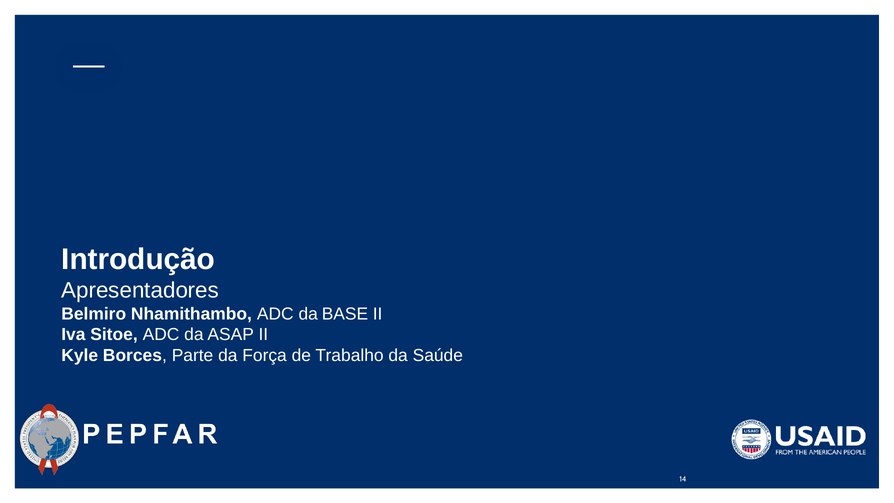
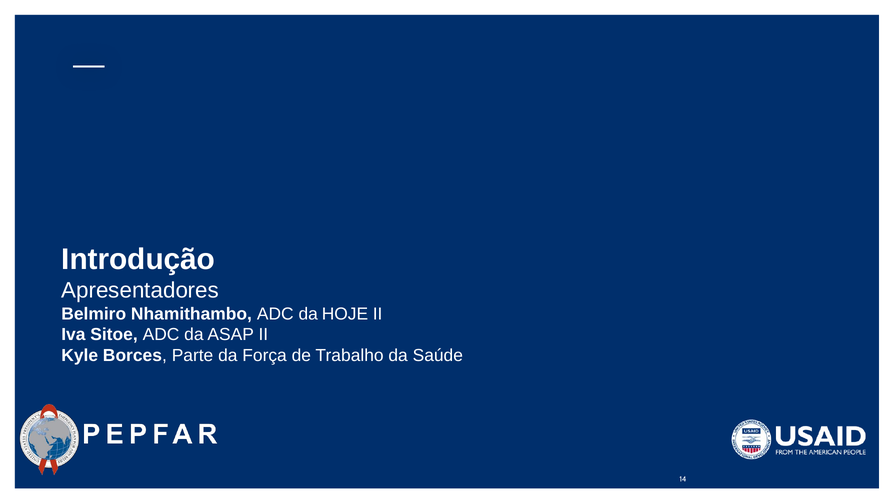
BASE: BASE -> HOJE (345, 314)
